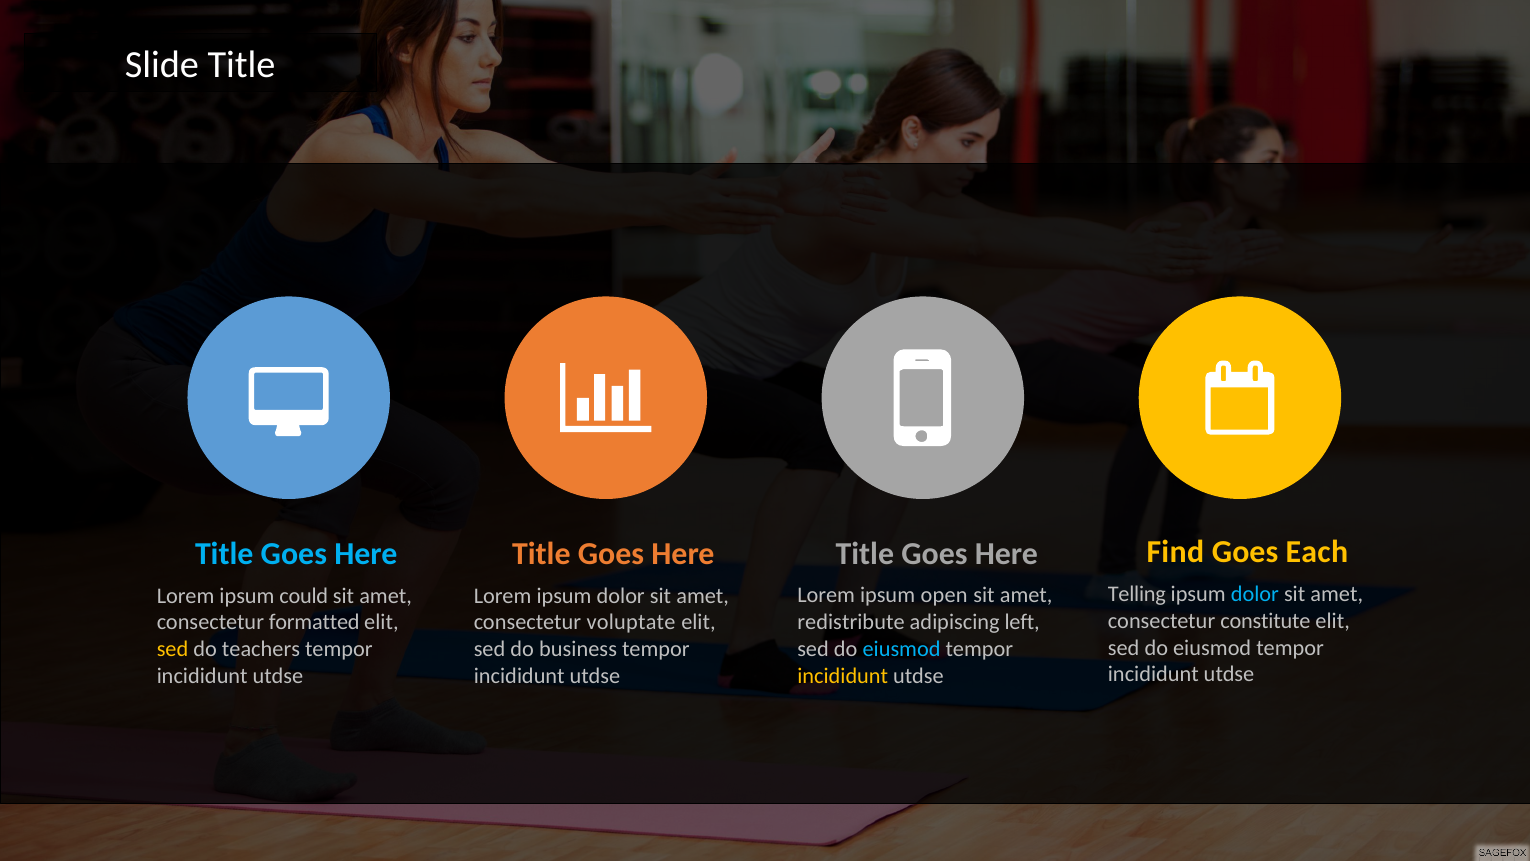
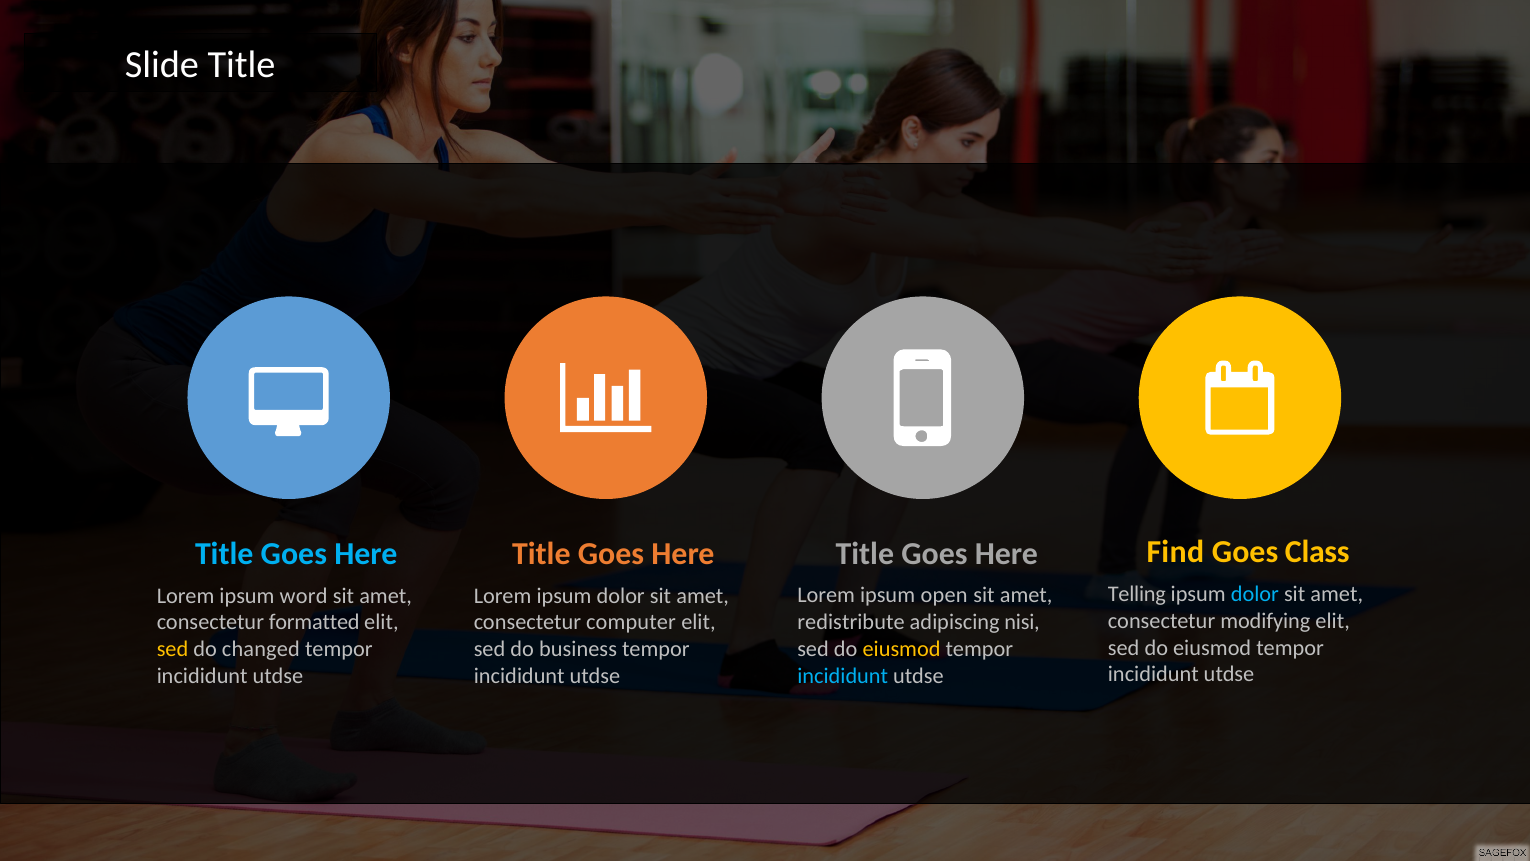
Each: Each -> Class (1317, 552)
could: could -> word (304, 595)
constitute: constitute -> modifying (1265, 621)
left: left -> nisi (1022, 622)
voluptate: voluptate -> computer (631, 622)
eiusmod colour: light blue -> yellow (902, 649)
teachers: teachers -> changed (261, 649)
incididunt colour: yellow -> light blue (843, 676)
